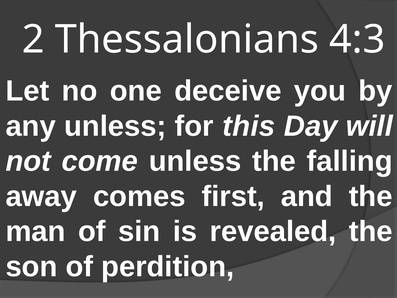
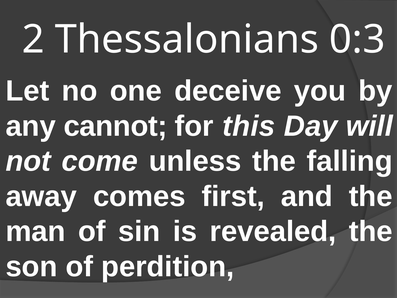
4:3: 4:3 -> 0:3 (357, 40)
any unless: unless -> cannot (115, 126)
